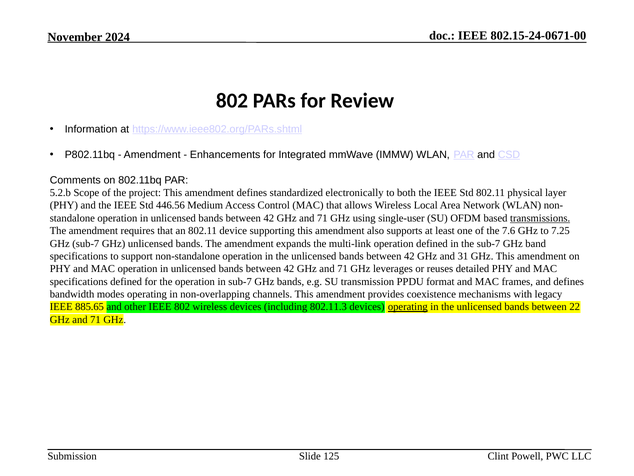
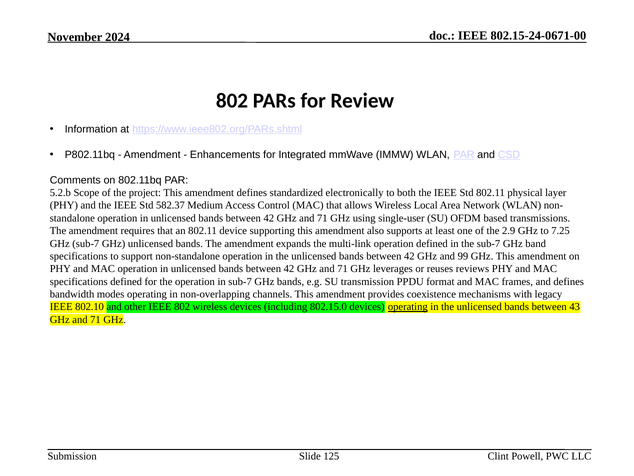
446.56: 446.56 -> 582.37 (170, 205)
transmissions underline: present -> none (540, 218)
7.6: 7.6 -> 2.9 (509, 231)
31: 31 -> 99 (463, 256)
detailed: detailed -> reviews (472, 269)
885.65: 885.65 -> 802.10 (90, 307)
802.11.3: 802.11.3 -> 802.15.0 (328, 307)
22: 22 -> 43 (575, 307)
